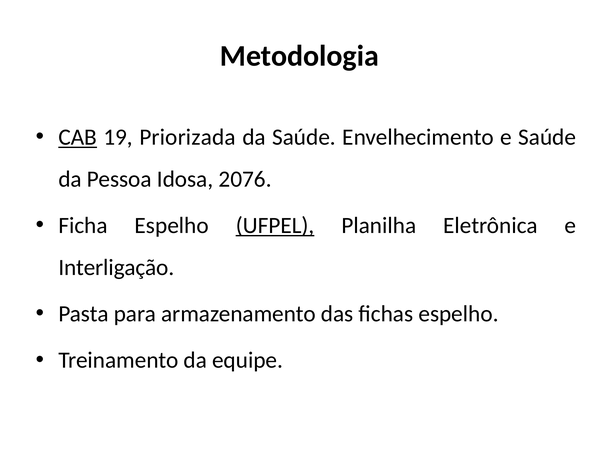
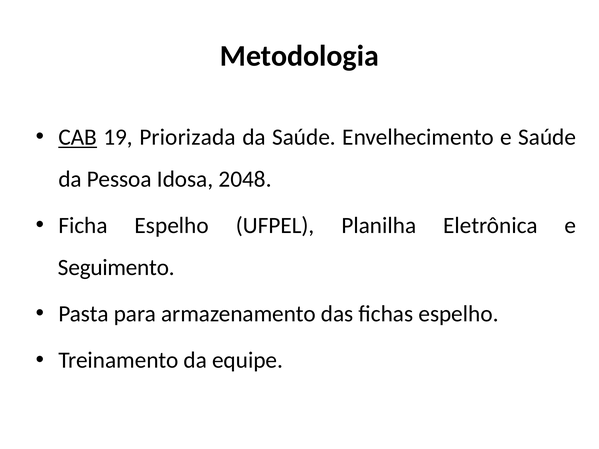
2076: 2076 -> 2048 (245, 179)
UFPEL underline: present -> none (275, 226)
Interligação: Interligação -> Seguimento (116, 267)
